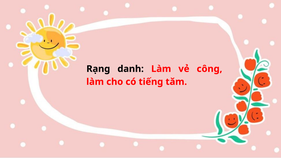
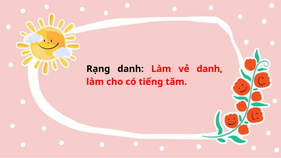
vẻ công: công -> danh (210, 69)
